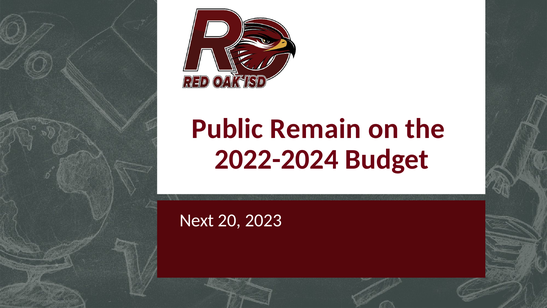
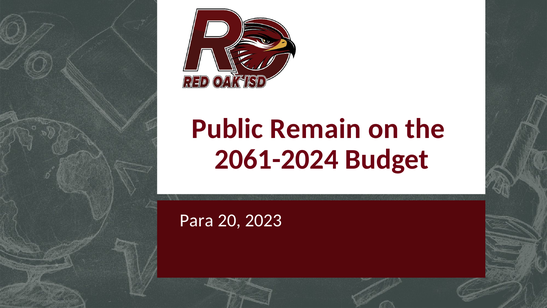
2022-2024: 2022-2024 -> 2061-2024 (276, 159)
Next: Next -> Para (197, 220)
